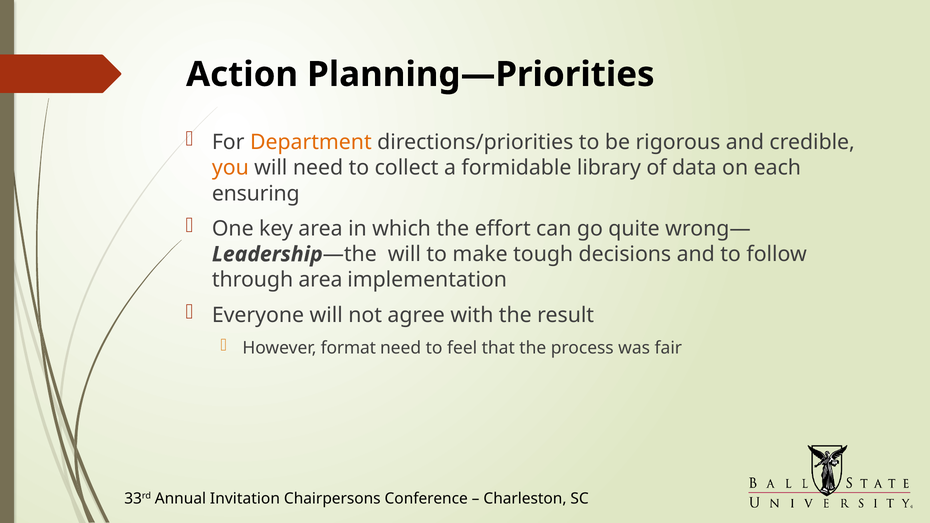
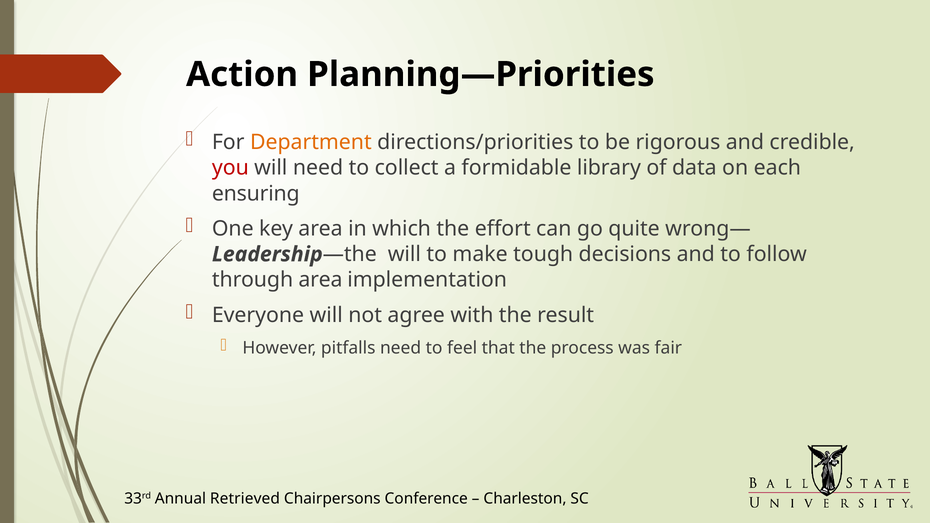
you colour: orange -> red (230, 168)
format: format -> pitfalls (348, 348)
Invitation: Invitation -> Retrieved (245, 499)
